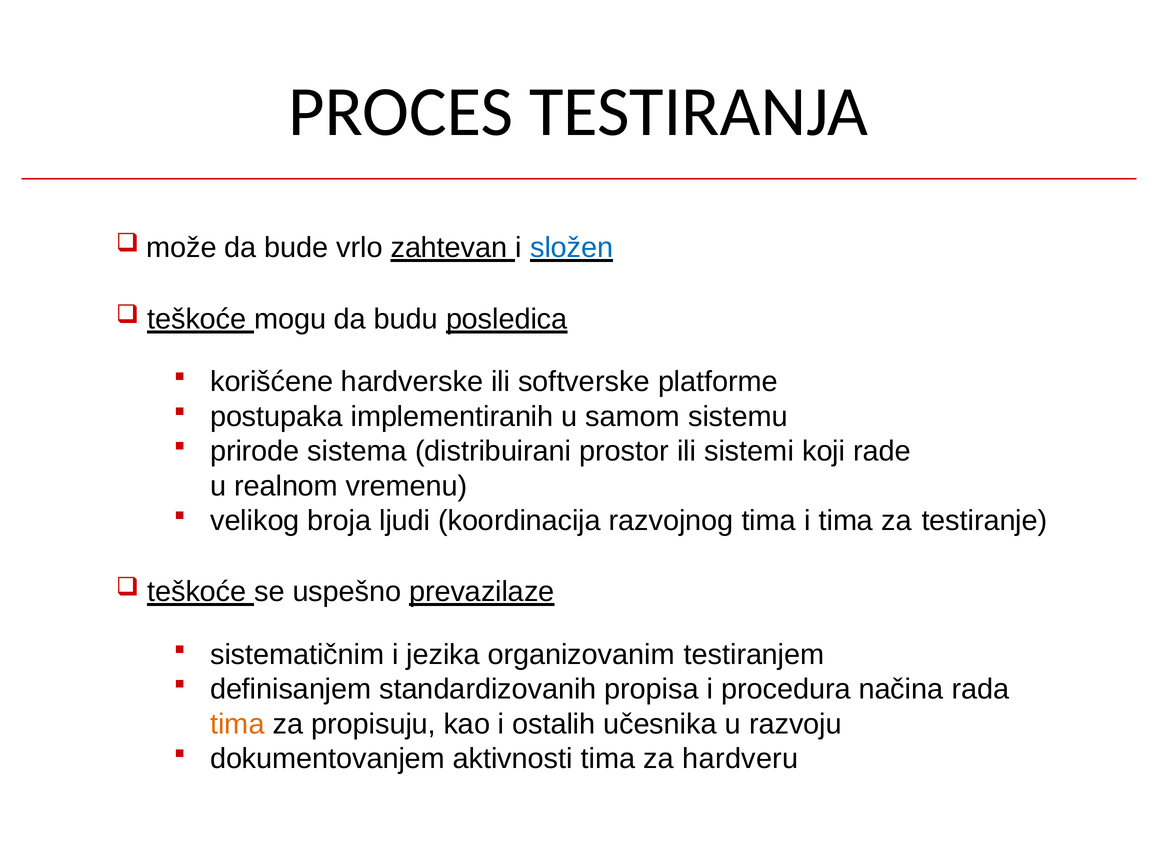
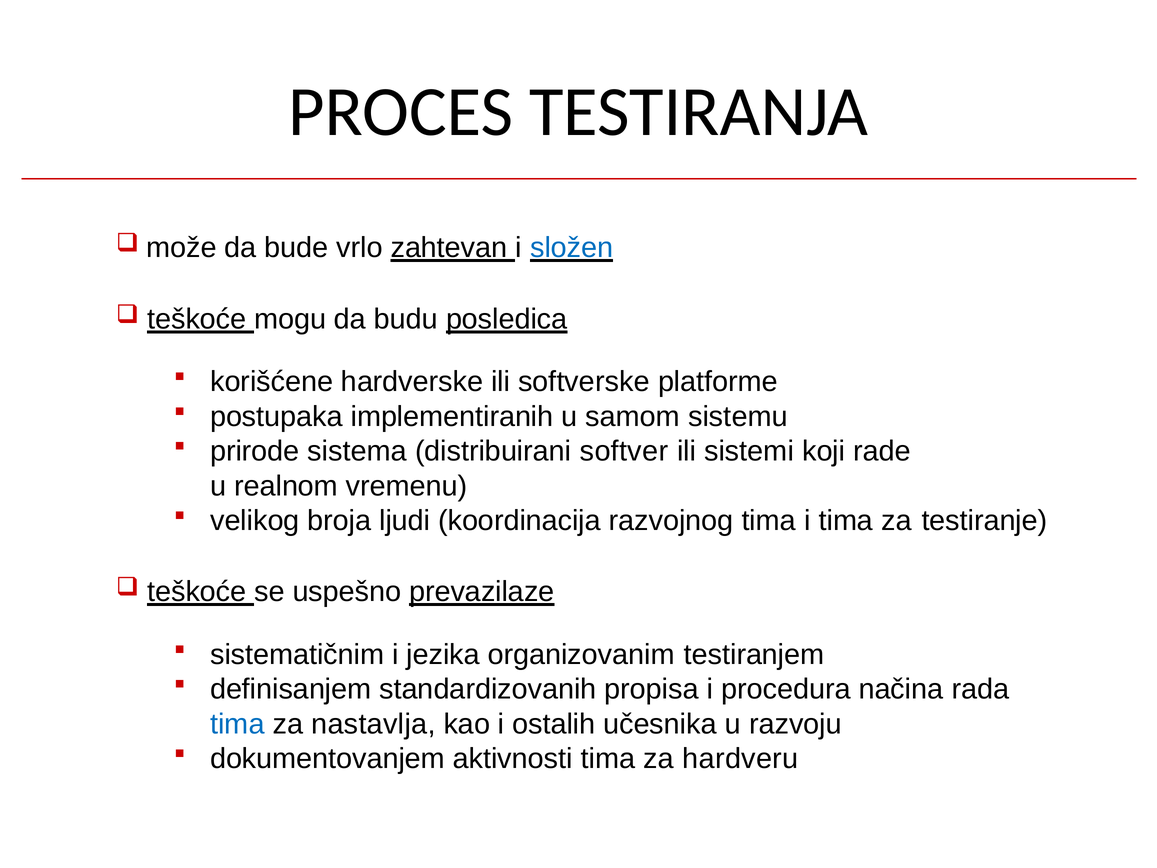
prostor: prostor -> softver (624, 451)
tima colour: orange -> blue (237, 724)
propisuju: propisuju -> nastavlja (373, 724)
